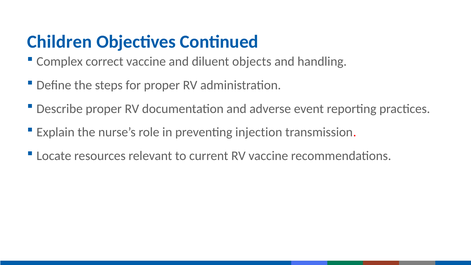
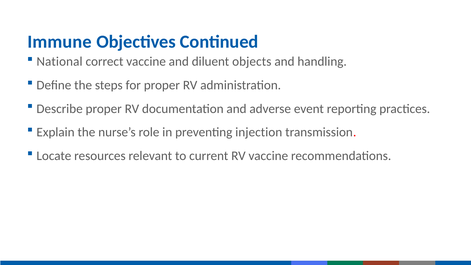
Children: Children -> Immune (60, 42)
Complex: Complex -> National (60, 62)
